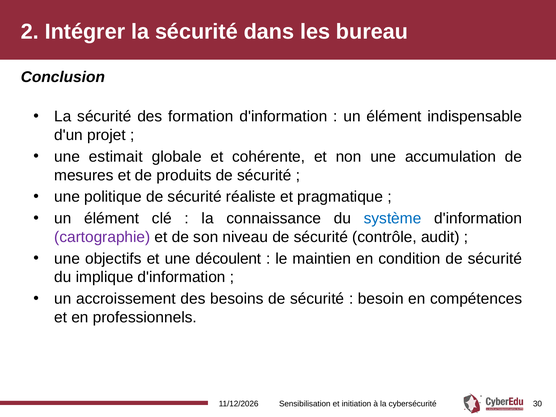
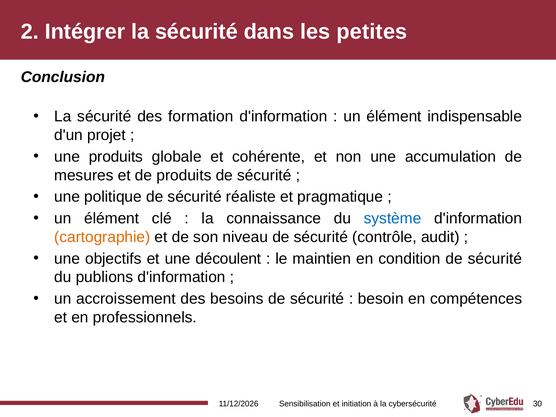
bureau: bureau -> petites (372, 32)
une estimait: estimait -> produits (116, 157)
cartographie colour: purple -> orange (102, 237)
implique: implique -> publions (104, 277)
